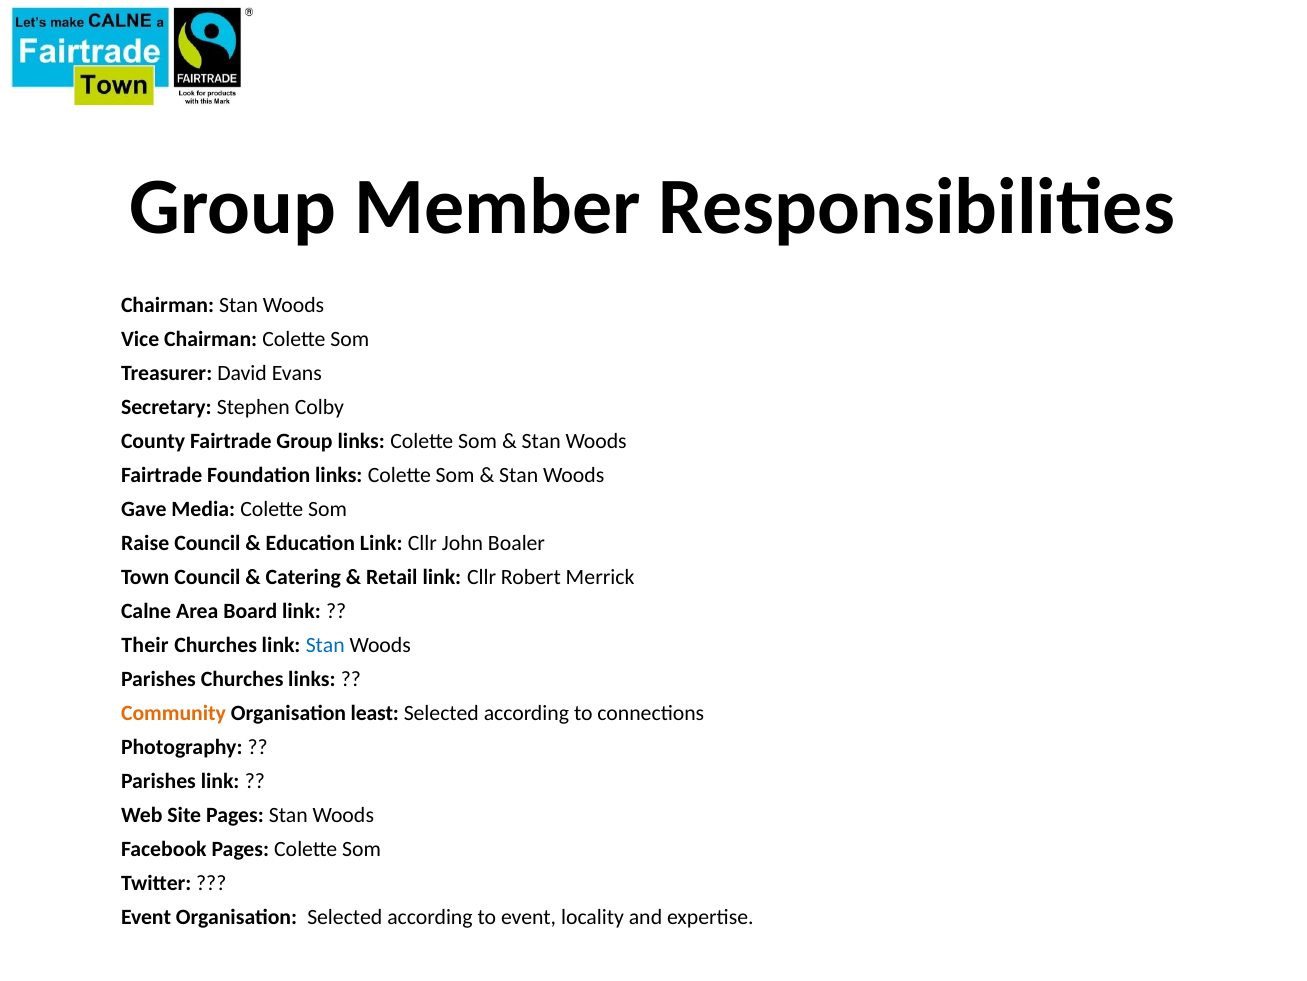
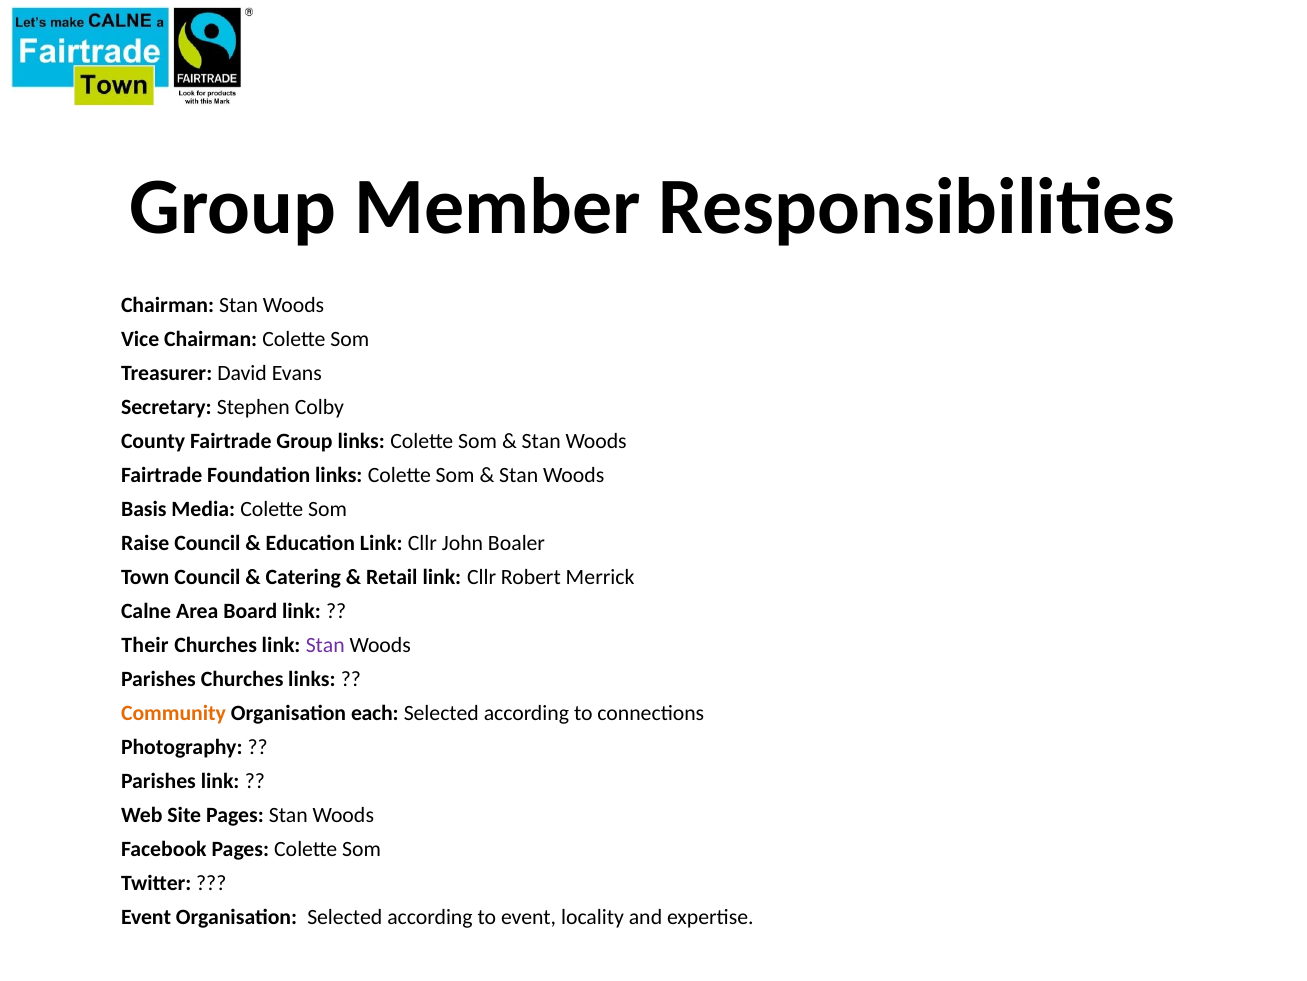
Gave: Gave -> Basis (144, 509)
Stan colour: blue -> purple (325, 645)
least: least -> each (375, 713)
